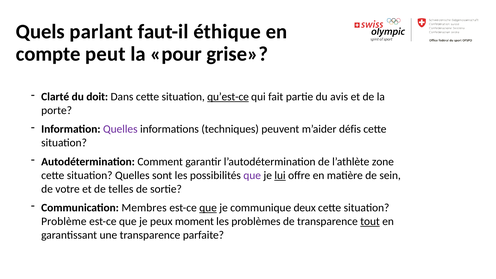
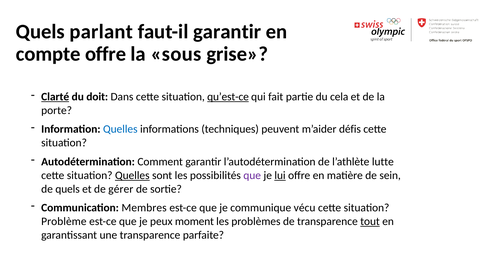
faut-il éthique: éthique -> garantir (227, 32)
compte peut: peut -> offre (106, 54)
pour: pour -> sous (176, 54)
Clarté underline: none -> present (55, 97)
avis: avis -> cela (339, 97)
Quelles colour: purple -> blue (120, 129)
zone: zone -> lutte (383, 162)
Quelles underline: none -> present (132, 175)
de votre: votre -> quels (68, 189)
telles: telles -> gérer (121, 189)
que underline: present -> none (208, 208)
deux: deux -> vécu (305, 208)
